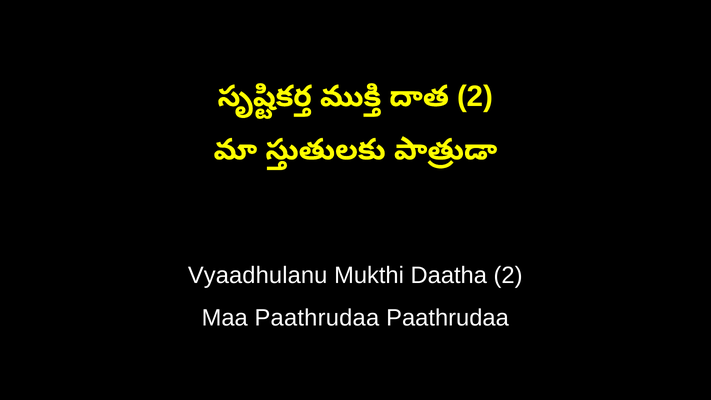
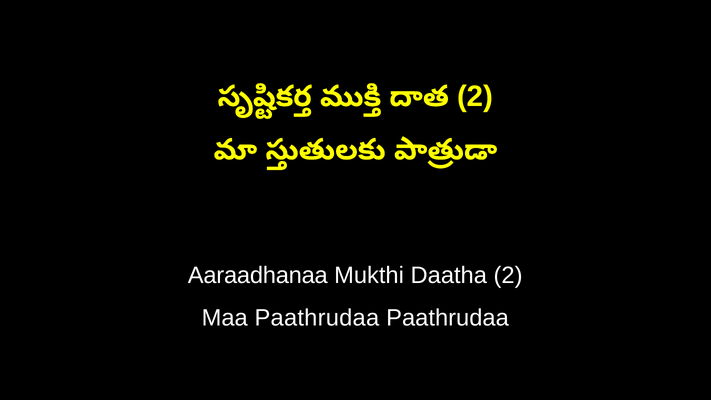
Vyaadhulanu: Vyaadhulanu -> Aaraadhanaa (258, 275)
